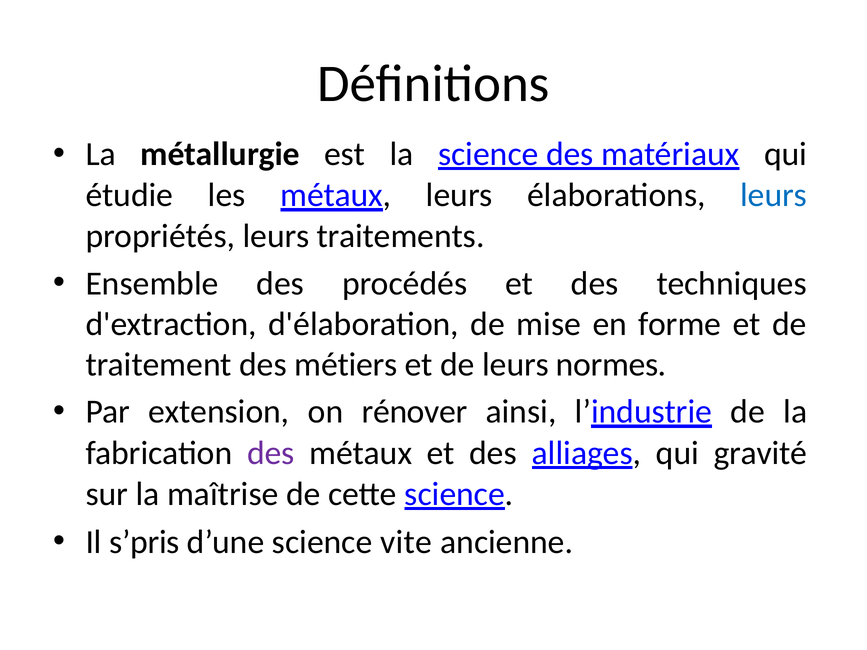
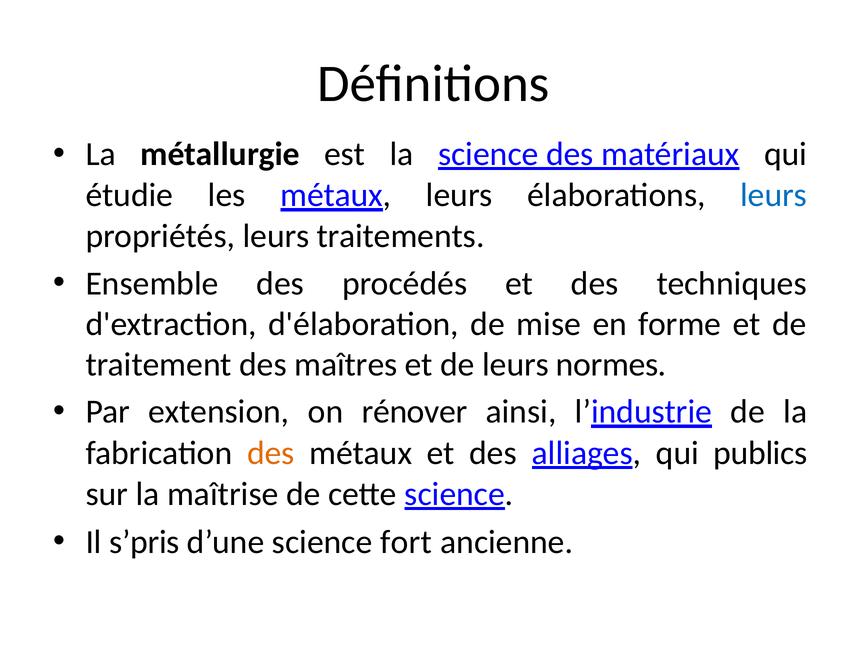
métiers: métiers -> maîtres (346, 365)
des colour: purple -> orange (271, 453)
gravité: gravité -> publics (760, 453)
vite: vite -> fort (406, 542)
